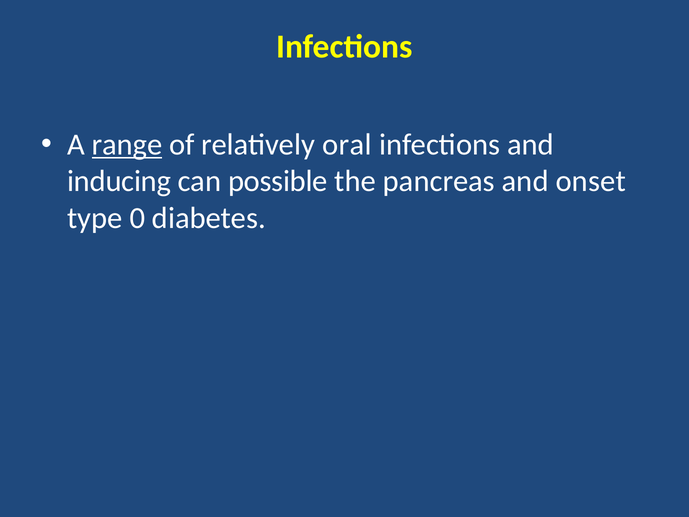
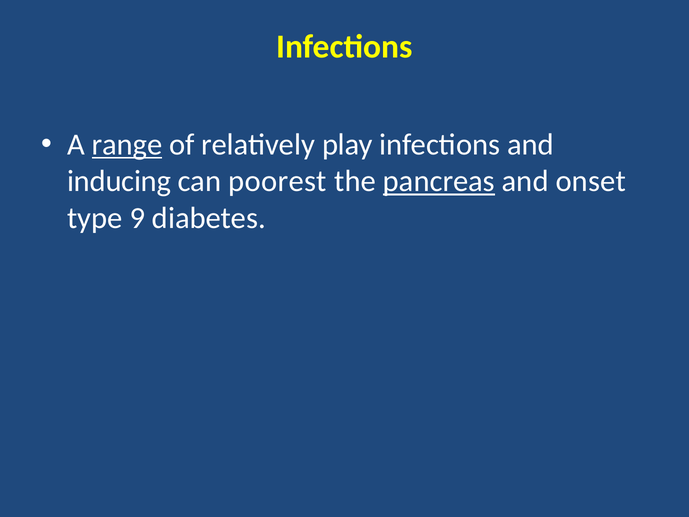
oral: oral -> play (347, 145)
possible: possible -> poorest (278, 181)
pancreas underline: none -> present (439, 181)
0: 0 -> 9 (137, 218)
